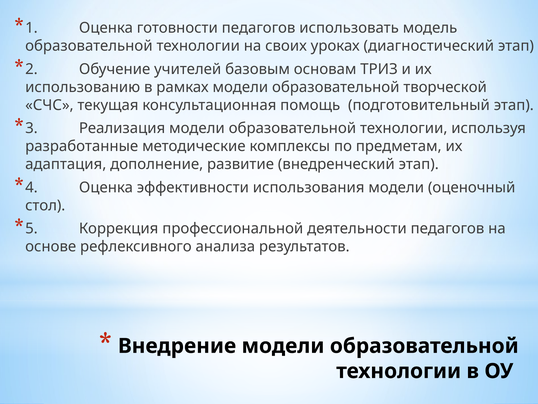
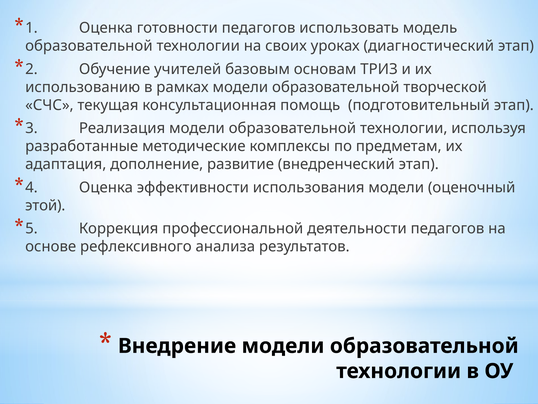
стол: стол -> этой (45, 205)
